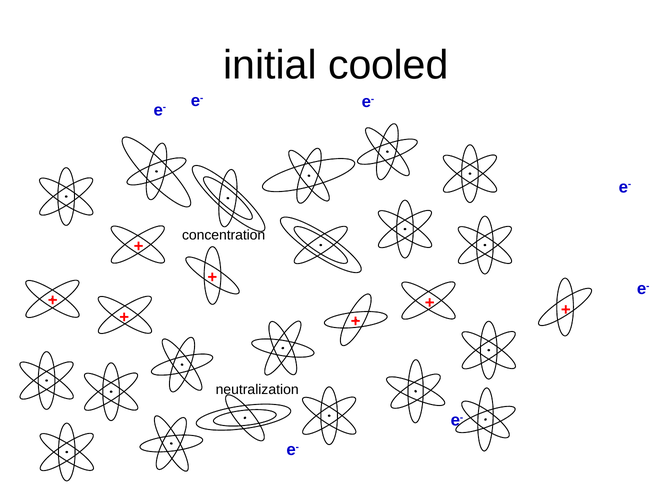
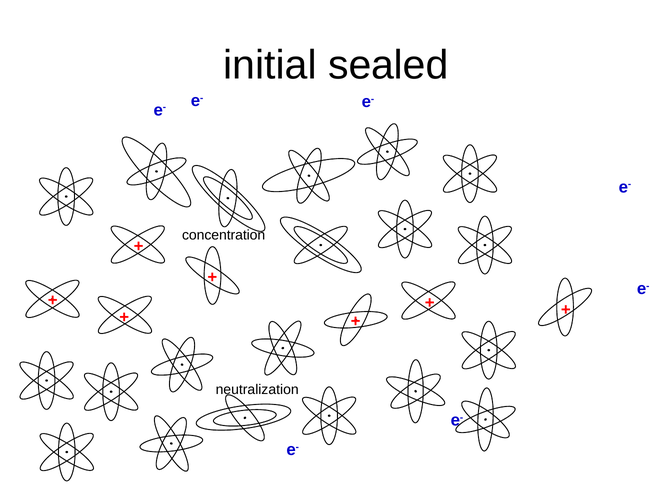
cooled: cooled -> sealed (388, 65)
